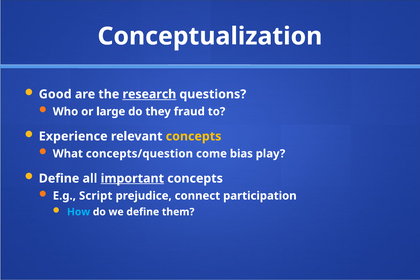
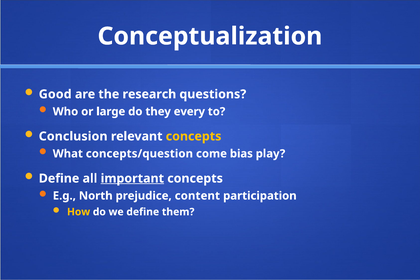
research underline: present -> none (149, 94)
fraud: fraud -> every (189, 112)
Experience: Experience -> Conclusion (73, 136)
Script: Script -> North (96, 196)
connect: connect -> content (197, 196)
How colour: light blue -> yellow (79, 212)
